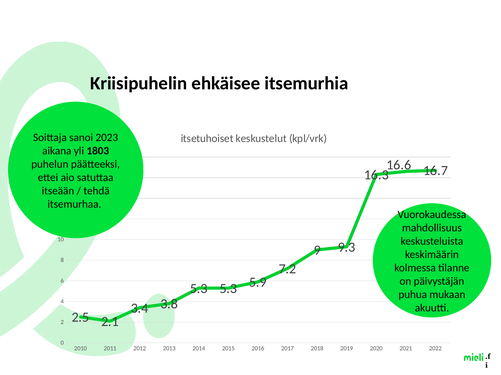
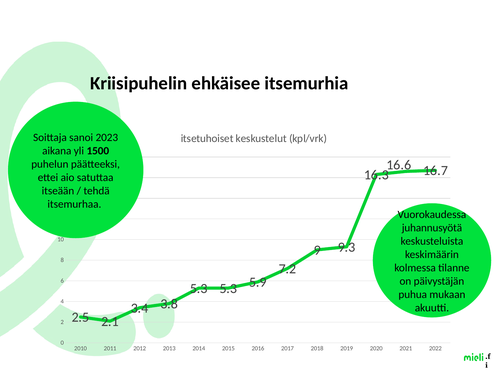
1803: 1803 -> 1500 (98, 151)
mahdollisuus: mahdollisuus -> juhannusyötä (432, 228)
